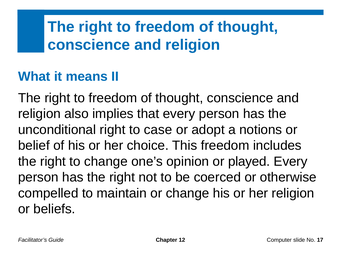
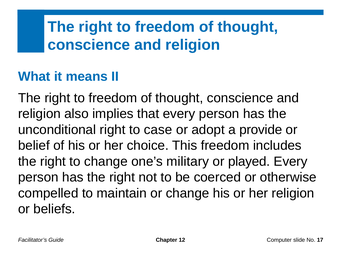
notions: notions -> provide (261, 130)
opinion: opinion -> military (188, 162)
